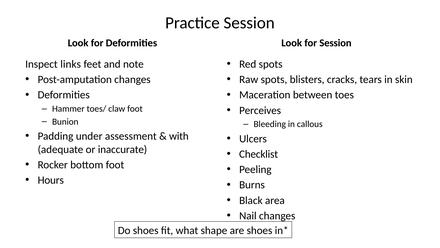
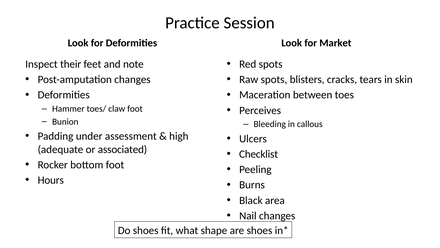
for Session: Session -> Market (335, 43)
links: links -> their (71, 64)
with: with -> high (179, 136)
inaccurate: inaccurate -> associated (123, 149)
